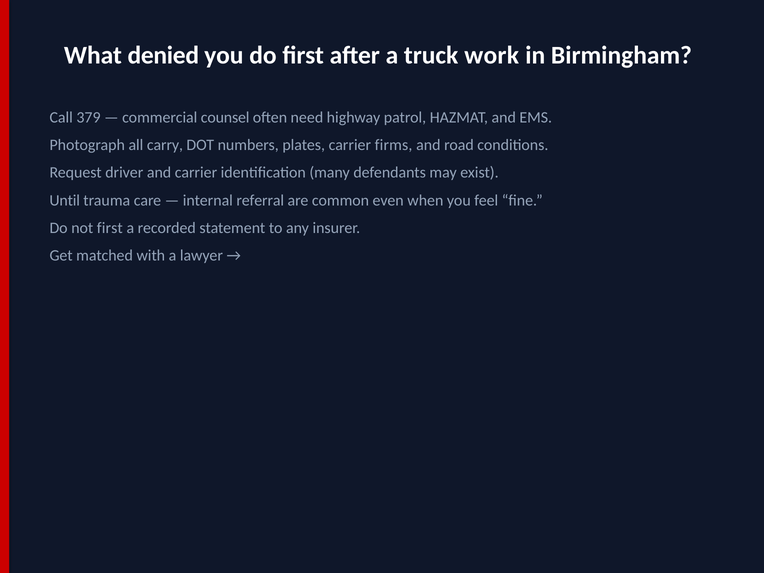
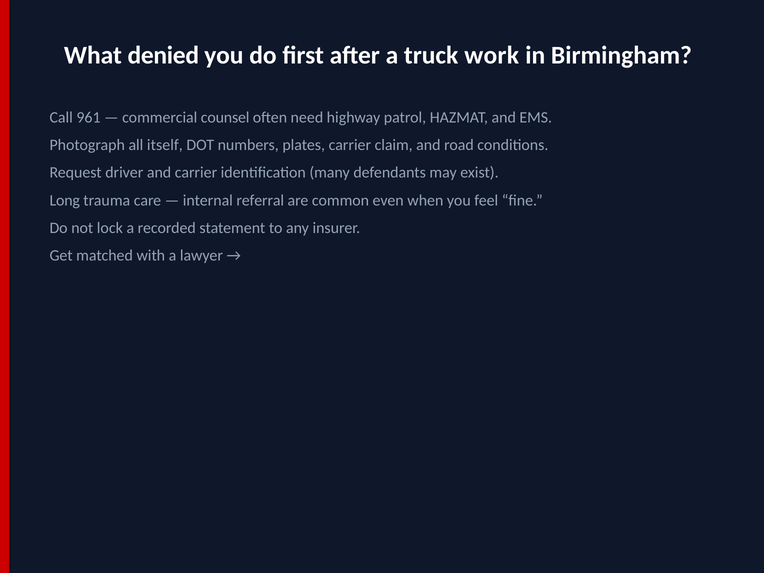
379: 379 -> 961 (88, 118)
carry: carry -> itself (165, 145)
firms: firms -> claim (394, 145)
Until: Until -> Long (65, 200)
not first: first -> lock (110, 228)
